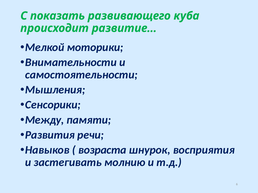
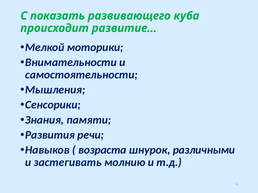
Между: Между -> Знания (45, 120)
восприятия: восприятия -> различными (204, 150)
